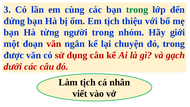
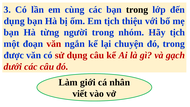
trong colour: green -> black (137, 10)
đứng: đứng -> dụng (14, 21)
Hãy giới: giới -> tịch (177, 32)
Làm tịch: tịch -> giới (88, 82)
